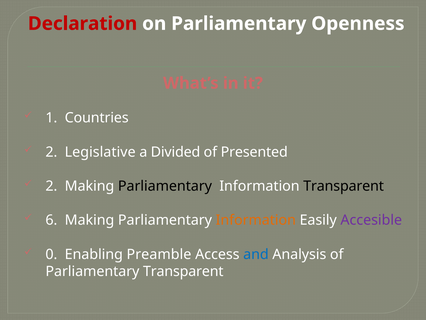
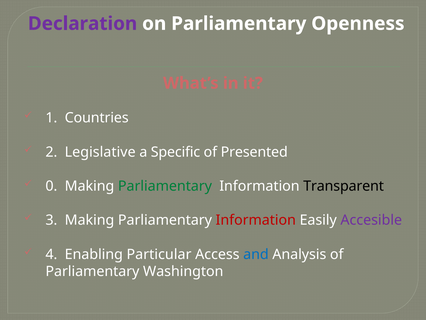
Declaration colour: red -> purple (83, 24)
Divided: Divided -> Specific (176, 152)
2: 2 -> 0 (51, 186)
Parliamentary colour: black -> green (165, 186)
6: 6 -> 3 (51, 220)
Information colour: orange -> red (256, 220)
0: 0 -> 4 (51, 254)
Preamble: Preamble -> Particular (159, 254)
Parliamentary Transparent: Transparent -> Washington (183, 271)
